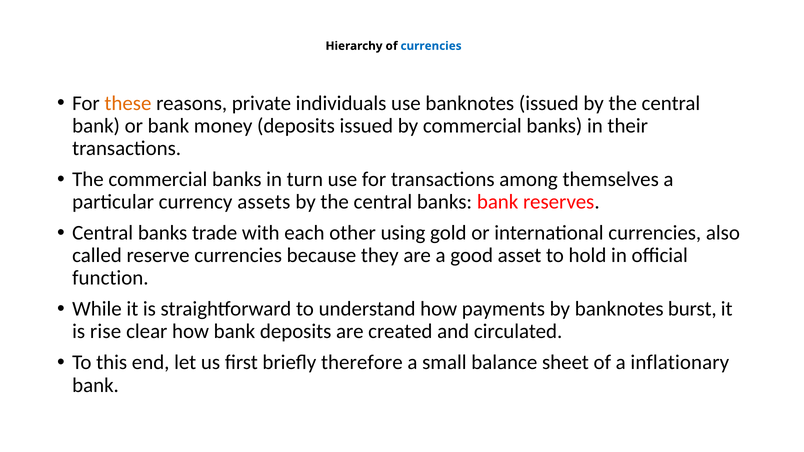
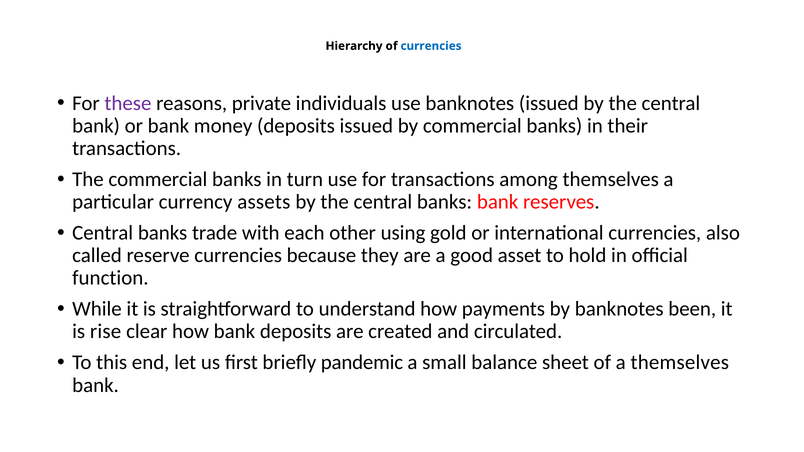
these colour: orange -> purple (128, 103)
burst: burst -> been (692, 309)
therefore: therefore -> pandemic (362, 363)
a inflationary: inflationary -> themselves (680, 363)
